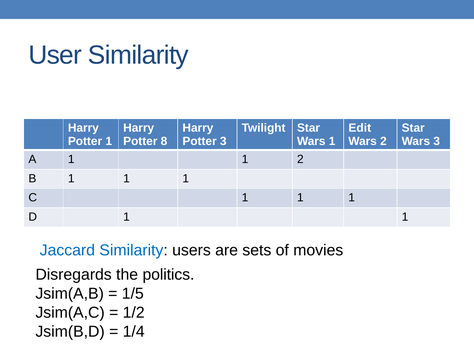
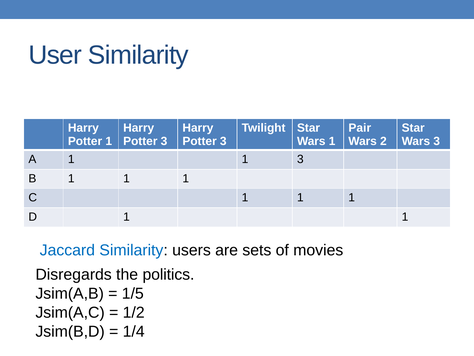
Edit: Edit -> Pair (360, 128)
8: 8 -> 3 (164, 141)
1 2: 2 -> 3 (300, 159)
